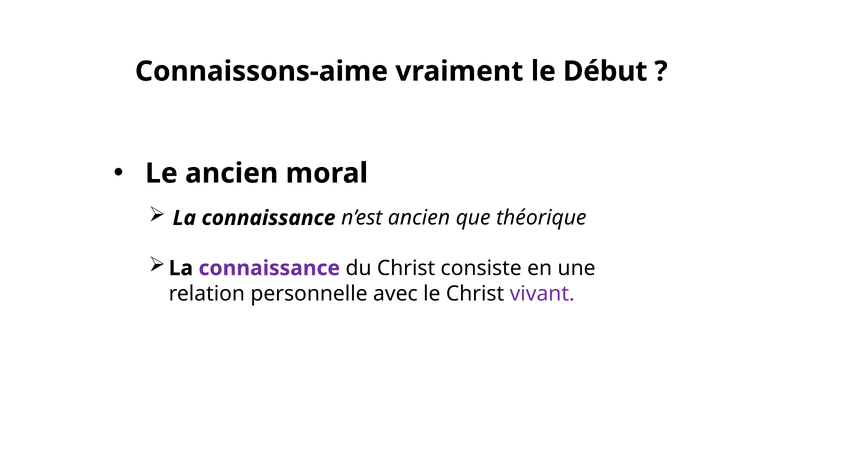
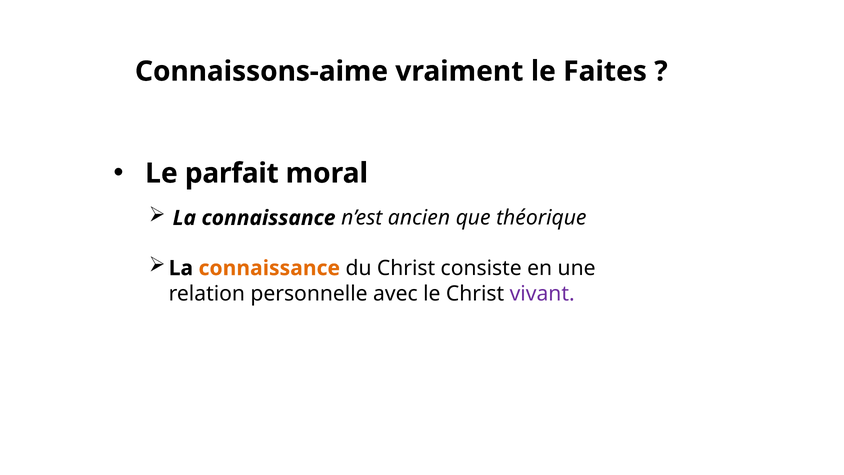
Début: Début -> Faites (605, 71)
Le ancien: ancien -> parfait (232, 173)
connaissance colour: purple -> orange (269, 268)
